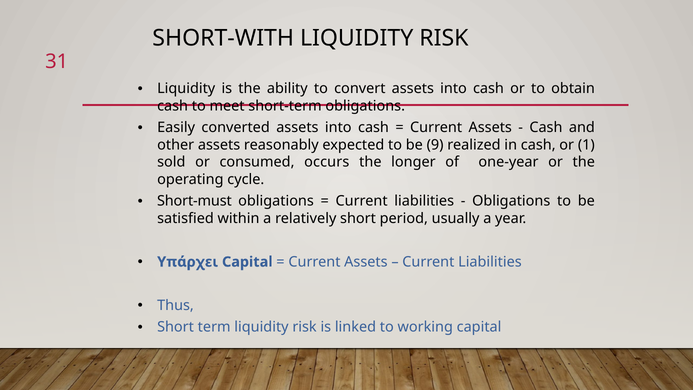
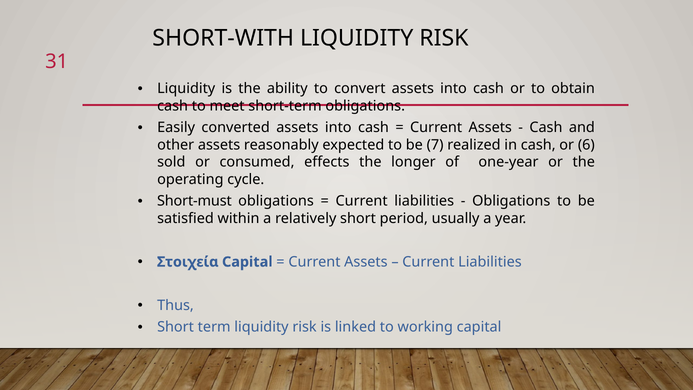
9: 9 -> 7 (435, 145)
1: 1 -> 6 (586, 145)
occurs: occurs -> effects (327, 162)
Υπάρχει: Υπάρχει -> Στοιχεία (188, 262)
